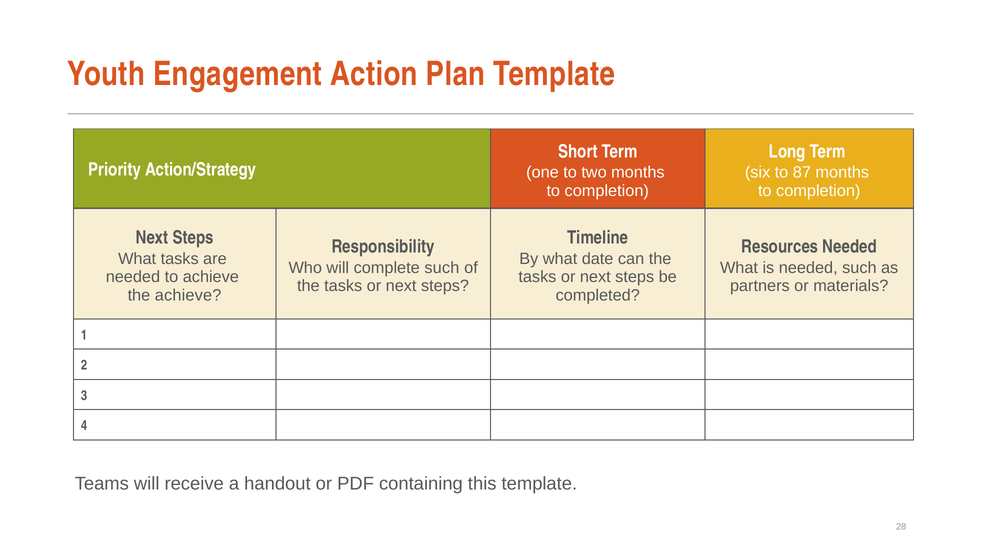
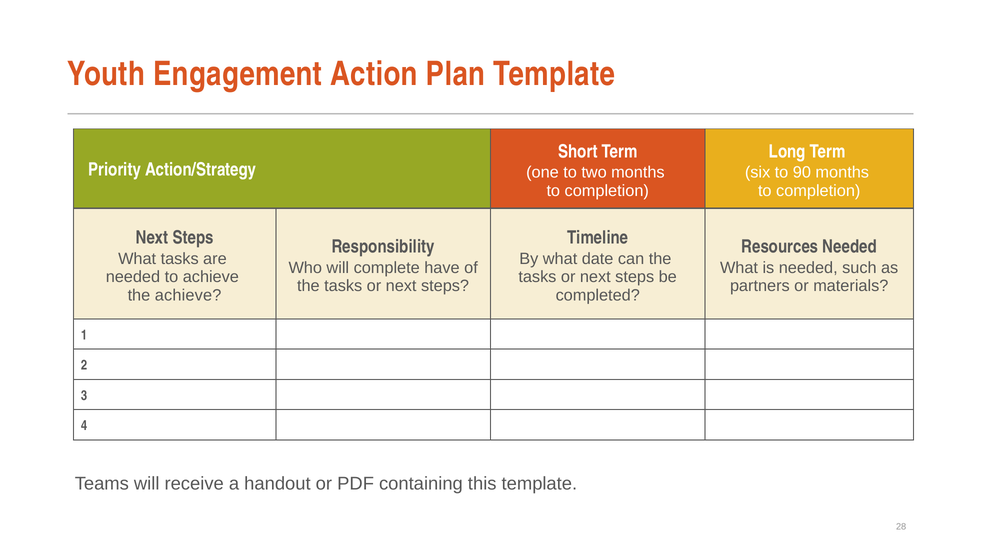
87: 87 -> 90 (802, 172)
complete such: such -> have (442, 268)
